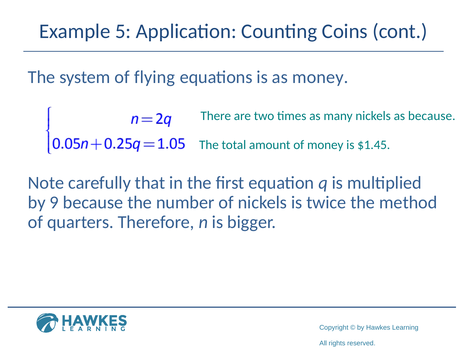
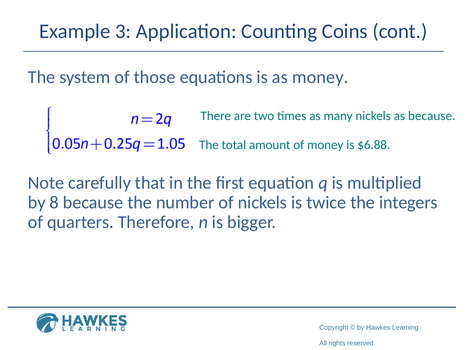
5: 5 -> 3 (123, 31)
flying: flying -> those (155, 77)
$1.45: $1.45 -> $6.88 (374, 145)
9: 9 -> 8 (54, 203)
method: method -> integers (408, 203)
